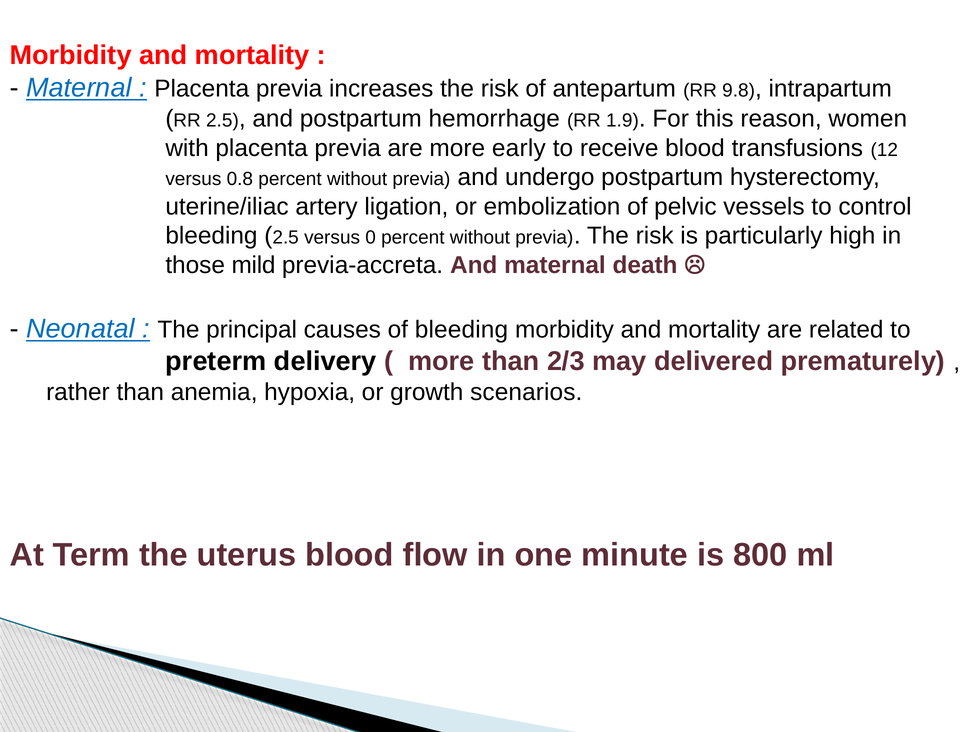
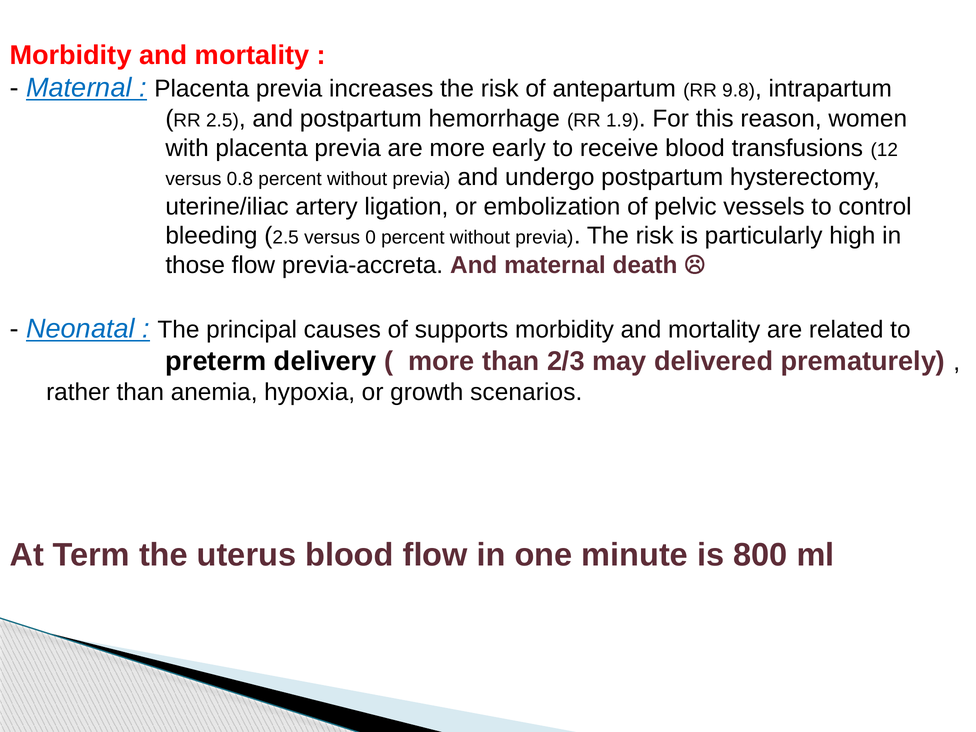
those mild: mild -> flow (253, 265)
of bleeding: bleeding -> supports (462, 330)
